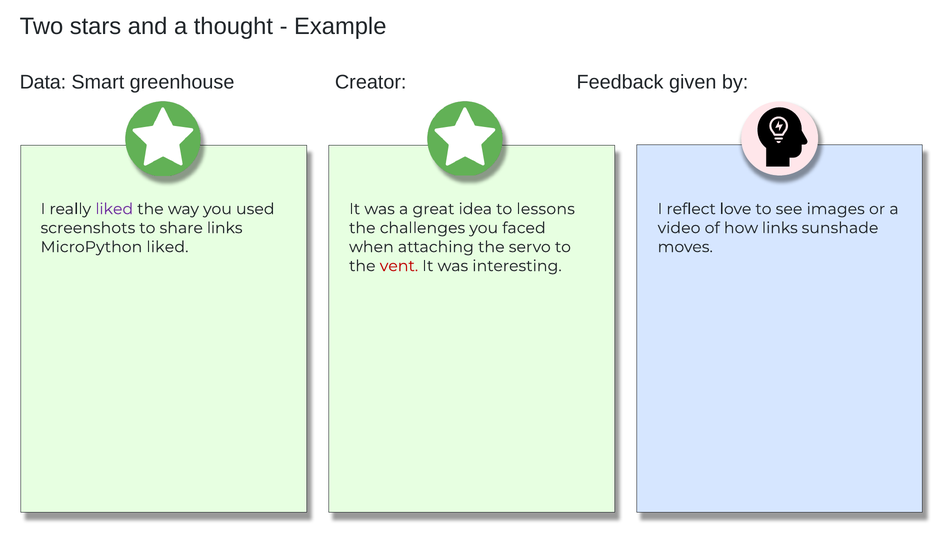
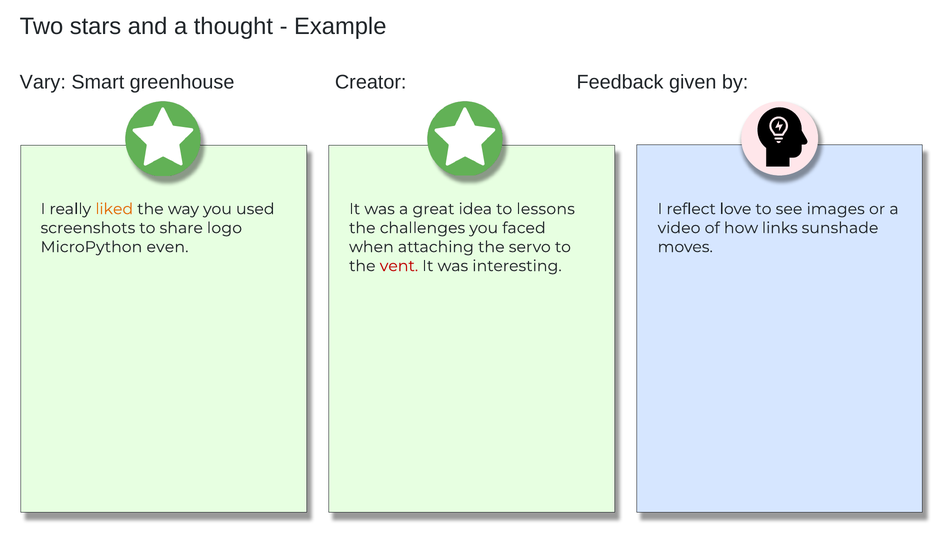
Data: Data -> Vary (43, 82)
liked colour: purple -> orange (114, 209)
share links: links -> logo (225, 228)
MicroPython liked: liked -> even (167, 247)
